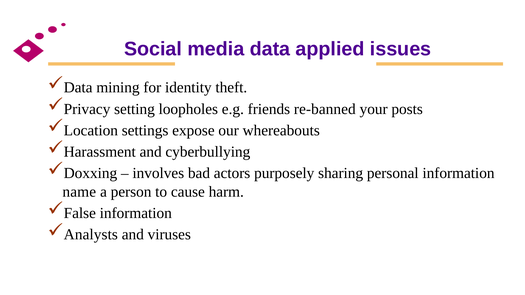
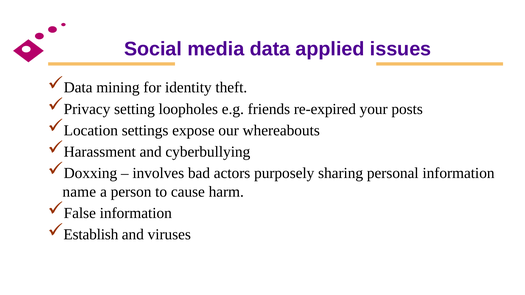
re-banned: re-banned -> re-expired (325, 109)
Analysts: Analysts -> Establish (91, 235)
